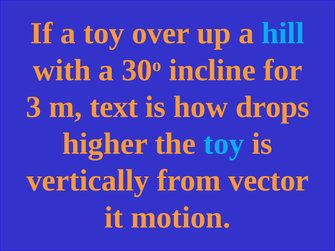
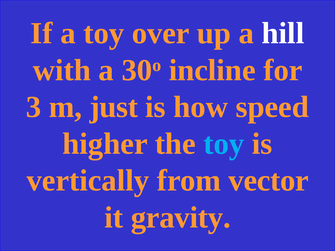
hill colour: light blue -> white (283, 33)
text: text -> just (114, 107)
drops: drops -> speed (272, 107)
motion: motion -> gravity (181, 218)
